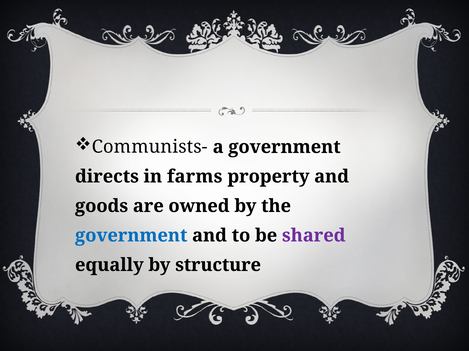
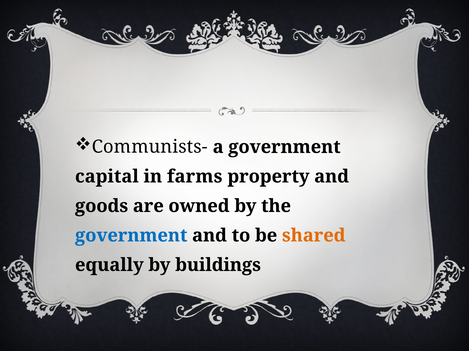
directs: directs -> capital (107, 177)
shared colour: purple -> orange (314, 236)
structure: structure -> buildings (218, 266)
